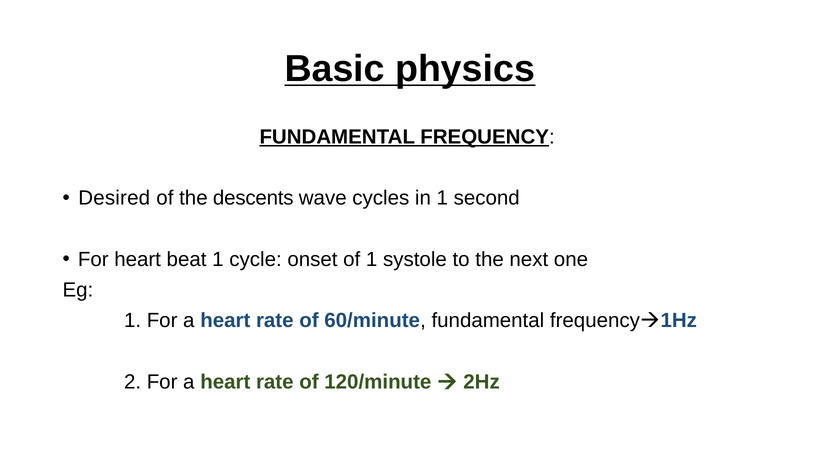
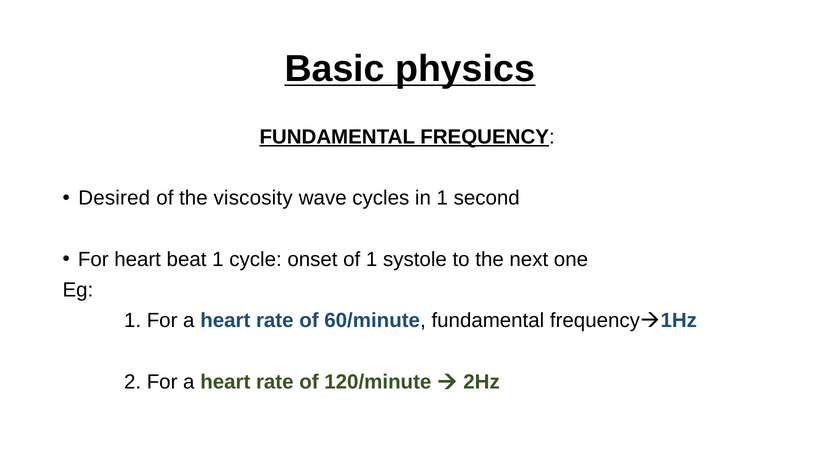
descents: descents -> viscosity (253, 198)
